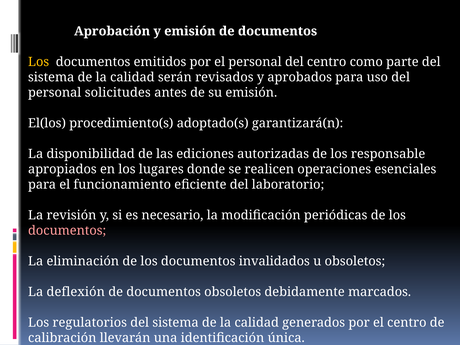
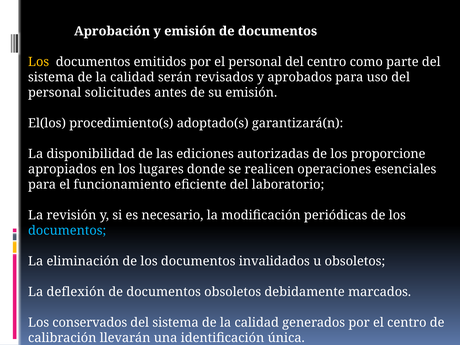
responsable: responsable -> proporcione (388, 154)
documentos colour: pink -> light blue (67, 231)
regulatorios: regulatorios -> conservados (90, 323)
